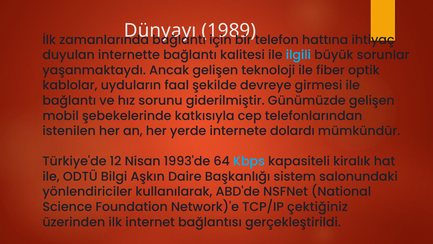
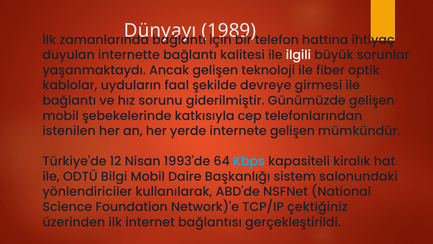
ilgili colour: light blue -> white (298, 55)
internete dolardı: dolardı -> gelişen (292, 131)
Bilgi Aşkın: Aşkın -> Mobil (148, 176)
